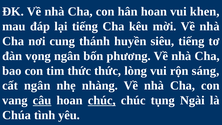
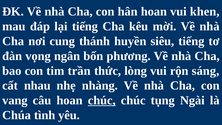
tim thức: thức -> trần (79, 71)
cất ngân: ngân -> nhau (37, 85)
câu underline: present -> none (42, 100)
